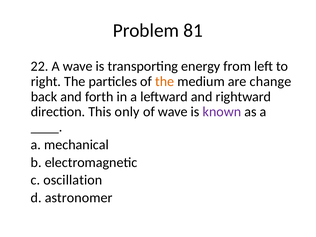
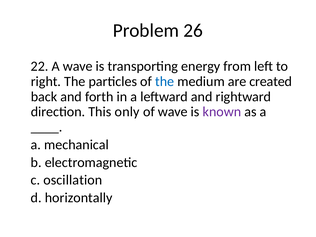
81: 81 -> 26 (193, 31)
the colour: orange -> blue (165, 81)
change: change -> created (271, 81)
astronomer: astronomer -> horizontally (79, 198)
